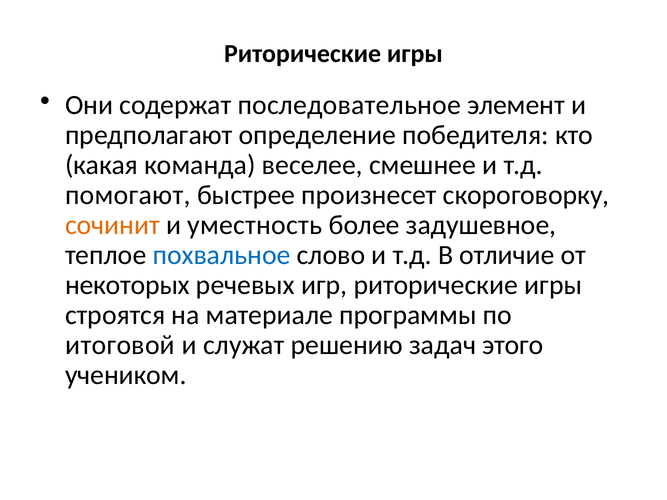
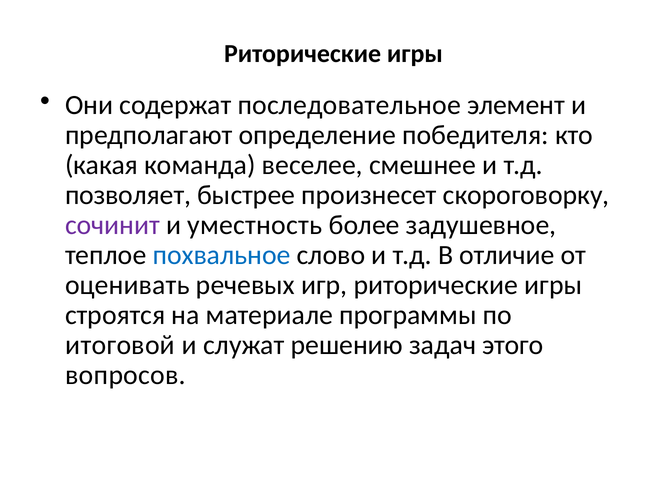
помогают: помогают -> позволяет (128, 195)
сочинит colour: orange -> purple (113, 225)
некоторых: некоторых -> оценивать (127, 285)
учеником: учеником -> вопросов (126, 375)
